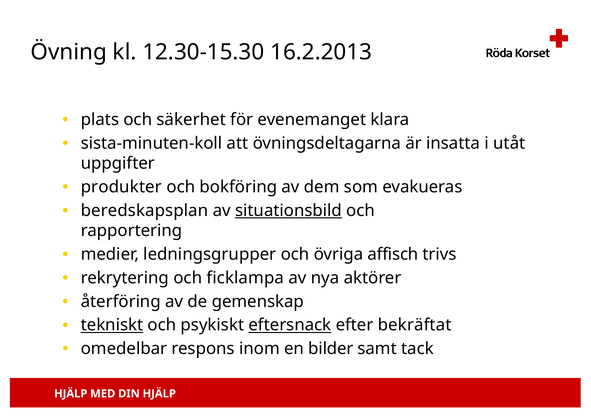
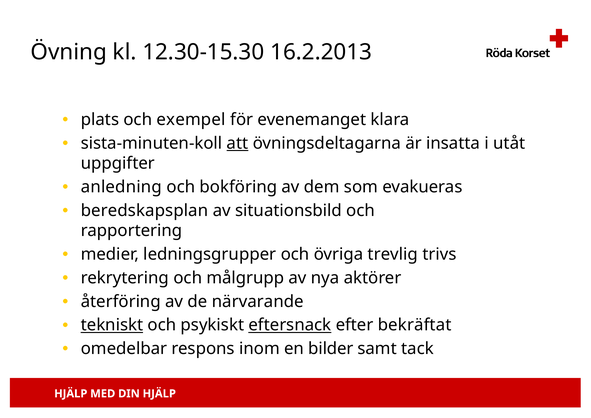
säkerhet: säkerhet -> exempel (191, 120)
att underline: none -> present (237, 143)
produkter: produkter -> anledning (121, 187)
situationsbild underline: present -> none (289, 210)
affisch: affisch -> trevlig (393, 254)
ficklampa: ficklampa -> målgrupp (245, 278)
gemenskap: gemenskap -> närvarande (258, 301)
